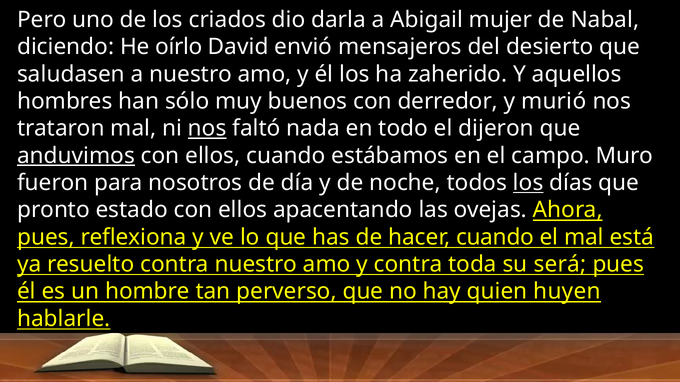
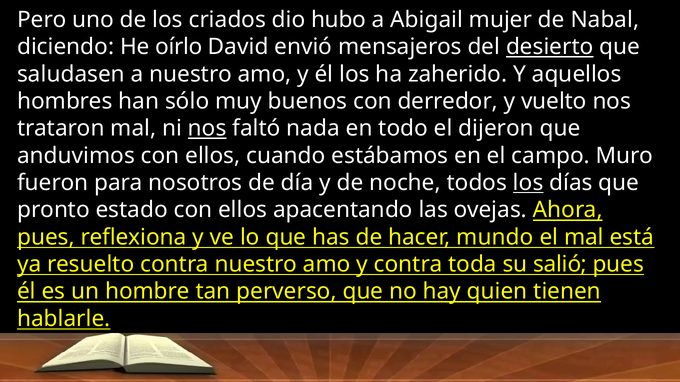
darla: darla -> hubo (339, 20)
desierto underline: none -> present (550, 47)
murió: murió -> vuelto (554, 101)
anduvimos underline: present -> none (76, 156)
hacer cuando: cuando -> mundo (495, 237)
será: será -> salió (560, 265)
huyen: huyen -> tienen (567, 292)
